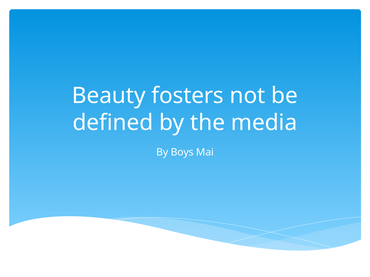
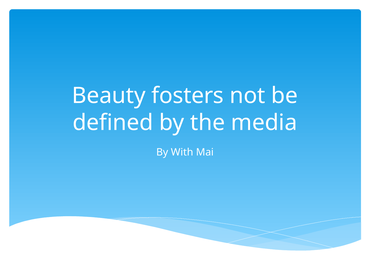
Boys: Boys -> With (182, 153)
